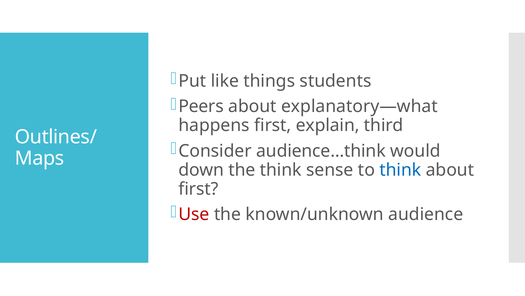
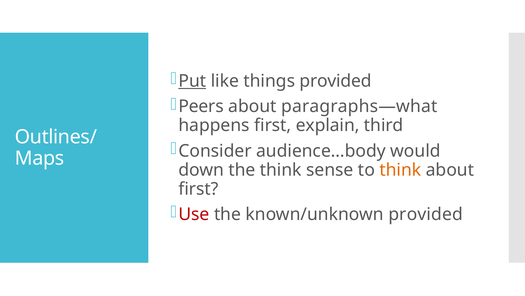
Put underline: none -> present (192, 81)
things students: students -> provided (336, 81)
explanatory—what: explanatory—what -> paragraphs—what (359, 106)
audience…think: audience…think -> audience…body (321, 151)
think colour: blue -> orange (400, 170)
known/unknown audience: audience -> provided (426, 214)
